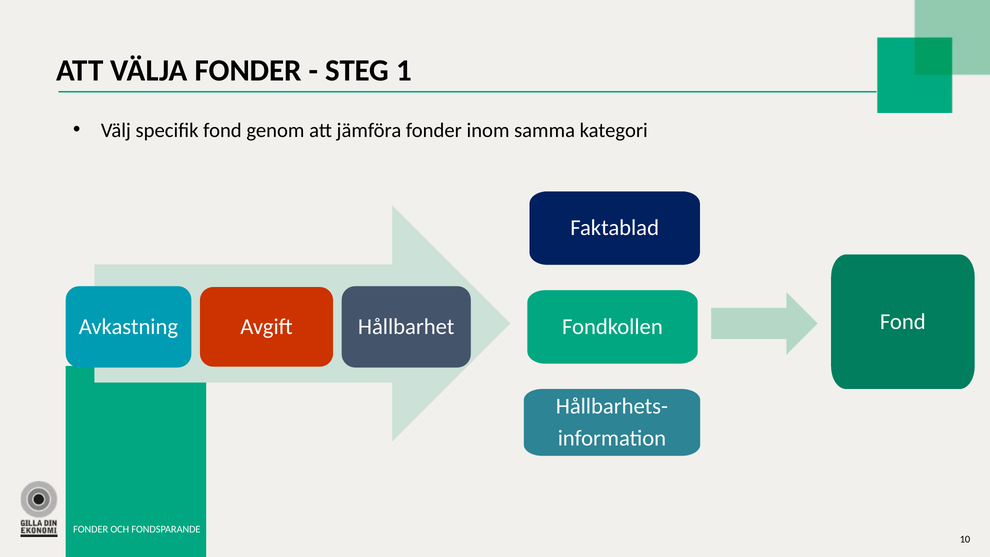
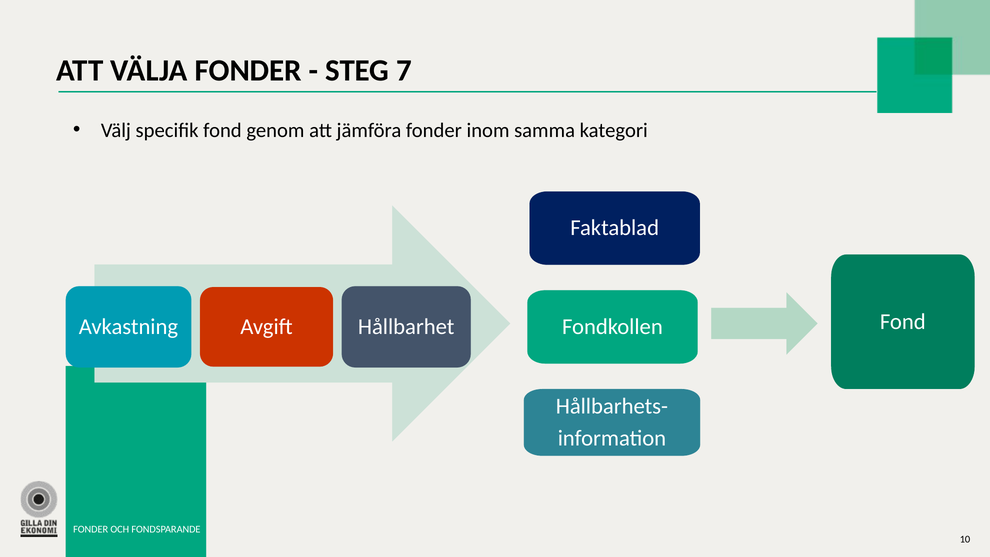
1: 1 -> 7 (404, 71)
